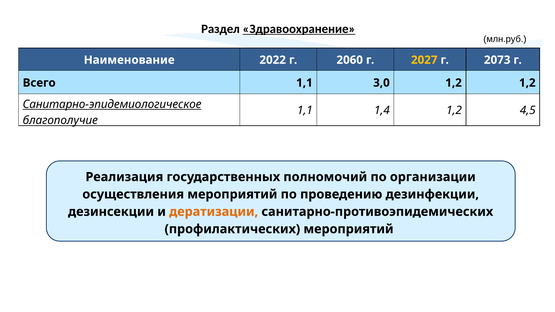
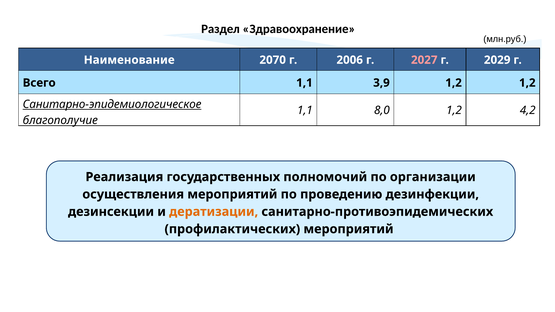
Здравоохранение underline: present -> none (299, 29)
2022: 2022 -> 2070 (273, 60)
2060: 2060 -> 2006 (350, 60)
2027 colour: yellow -> pink (424, 60)
2073: 2073 -> 2029 (497, 60)
3,0: 3,0 -> 3,9 (381, 83)
1,4: 1,4 -> 8,0 (382, 110)
4,5: 4,5 -> 4,2 (528, 110)
